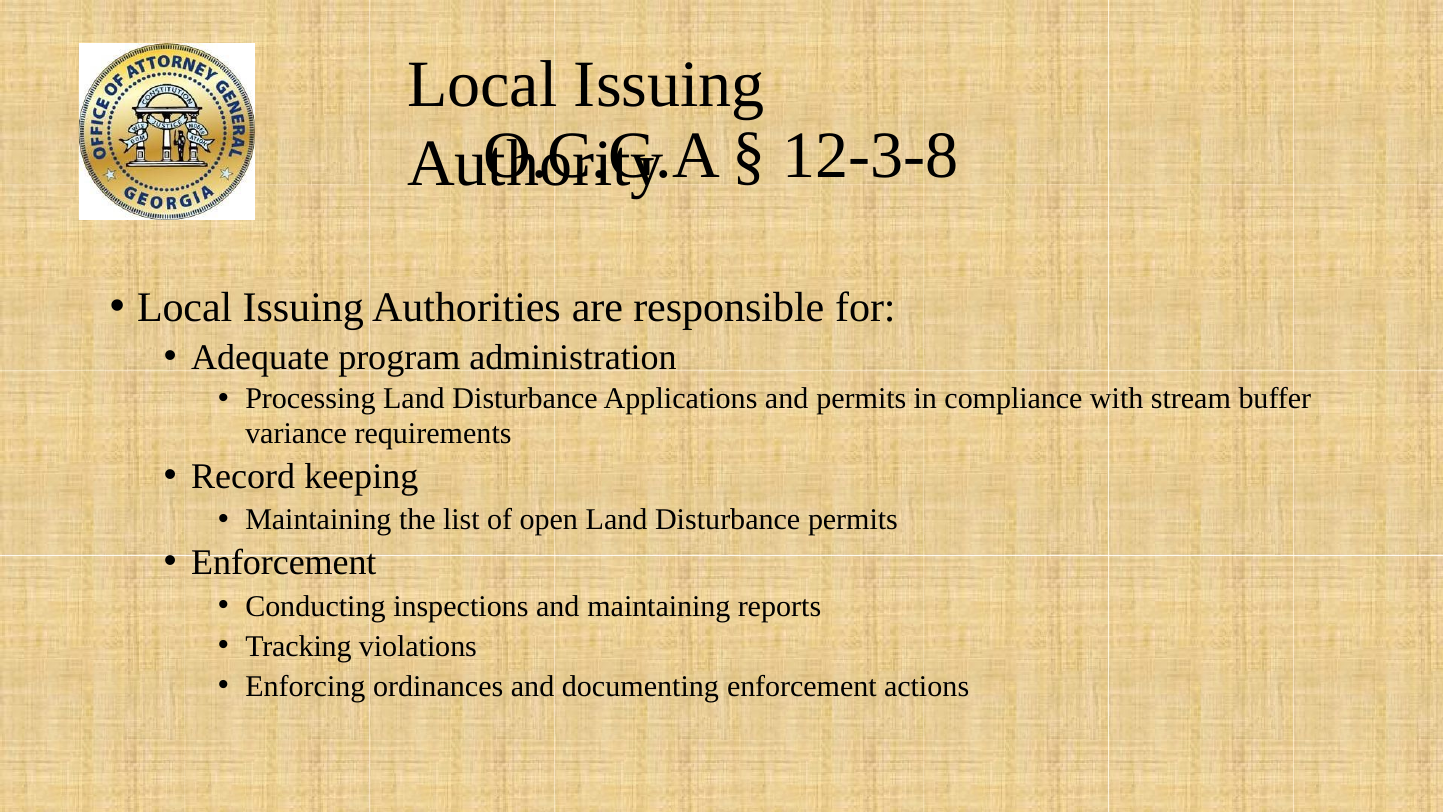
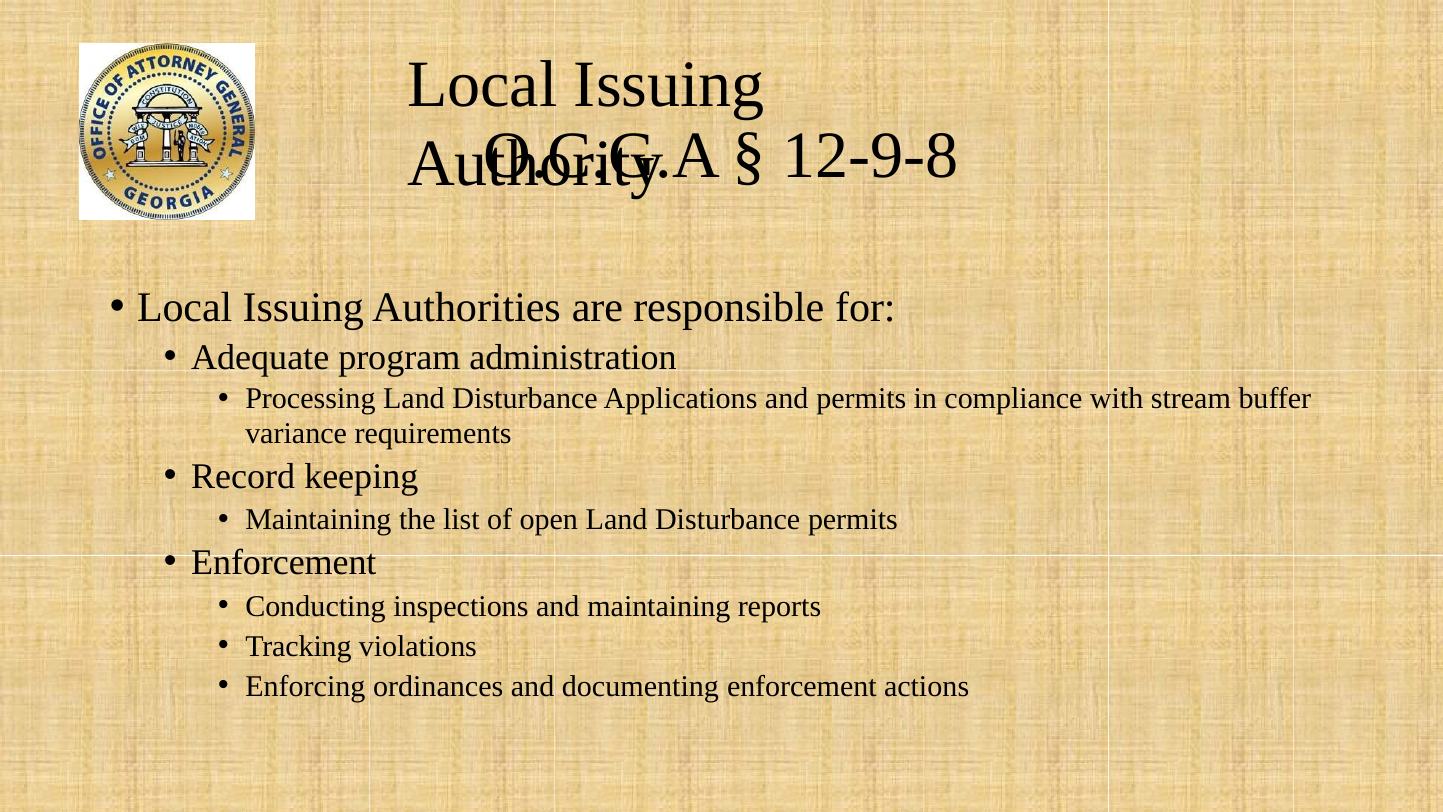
12-3-8: 12-3-8 -> 12-9-8 (871, 156)
